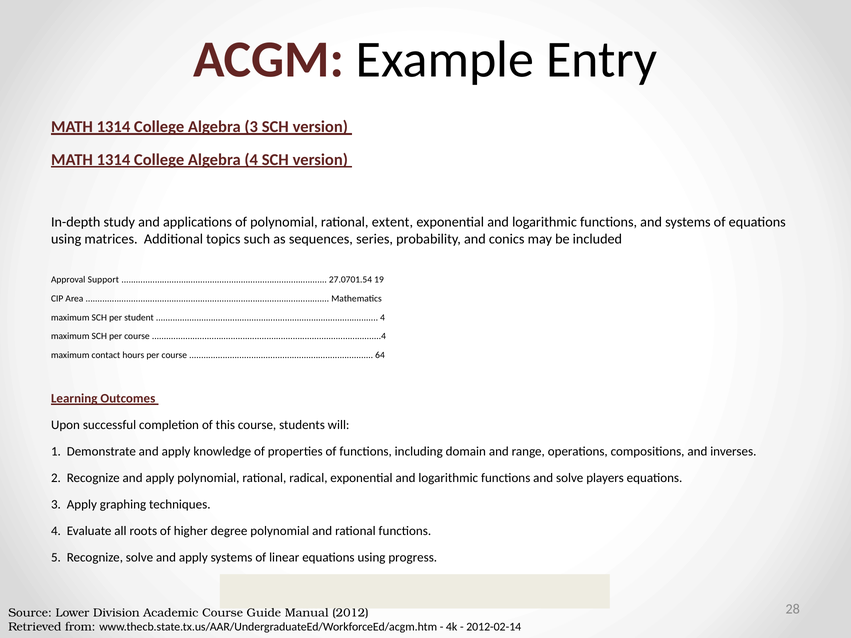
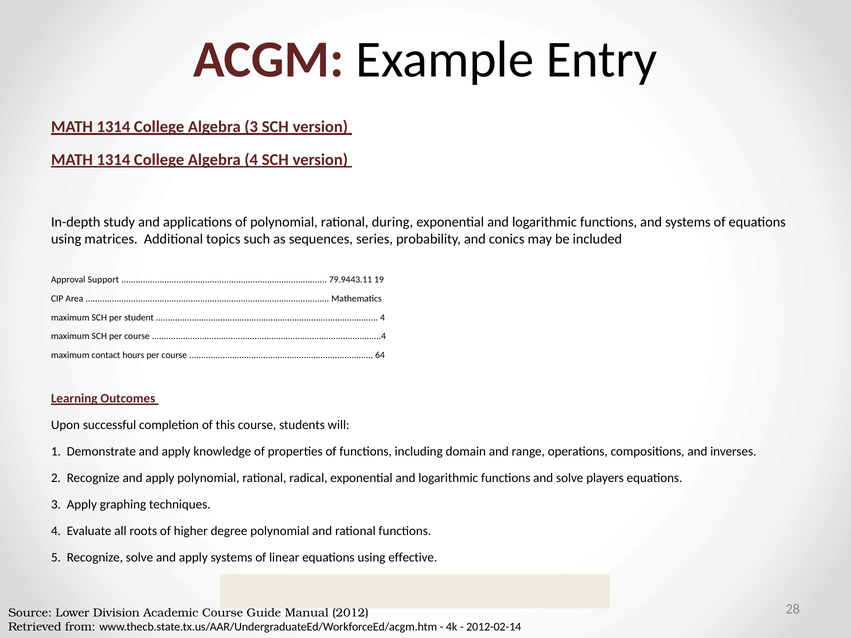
extent: extent -> during (392, 222)
27.0701.54: 27.0701.54 -> 79.9443.11 (351, 280)
progress: progress -> effective (413, 558)
